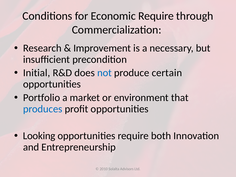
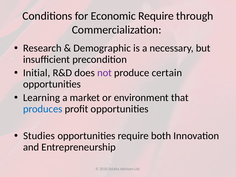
Improvement: Improvement -> Demographic (102, 48)
not colour: blue -> purple (104, 73)
Portfolio: Portfolio -> Learning (41, 98)
Looking: Looking -> Studies (39, 136)
